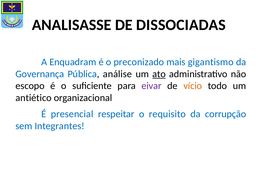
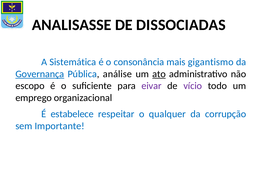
Enquadram: Enquadram -> Sistemática (73, 62)
preconizado: preconizado -> consonância (139, 62)
Governança underline: none -> present (40, 74)
vício colour: orange -> purple (193, 86)
antiético: antiético -> emprego (34, 98)
presencial: presencial -> estabelece (72, 114)
requisito: requisito -> qualquer (167, 114)
Integrantes: Integrantes -> Importante (60, 126)
